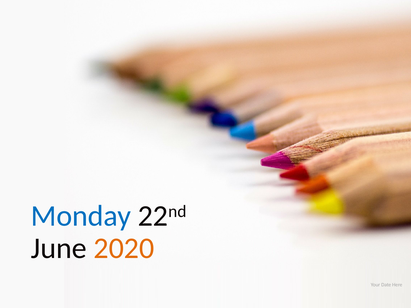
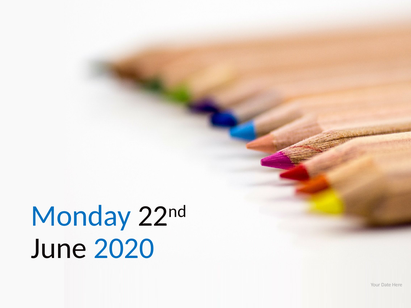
2020 colour: orange -> blue (124, 249)
